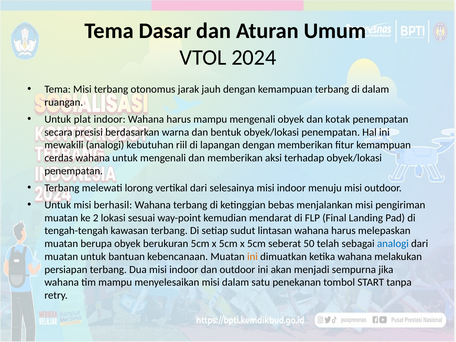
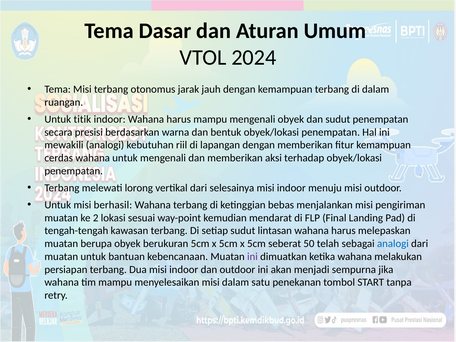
plat: plat -> titik (82, 119)
dan kotak: kotak -> sudut (338, 119)
ini colour: orange -> purple (252, 257)
